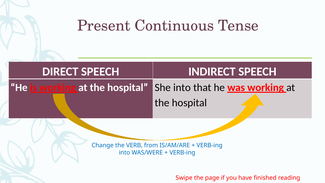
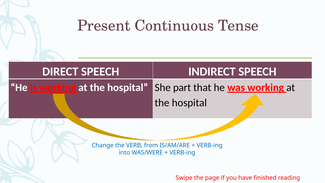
She into: into -> part (182, 88)
